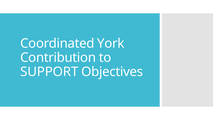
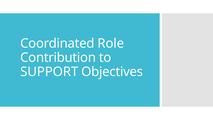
York: York -> Role (111, 43)
